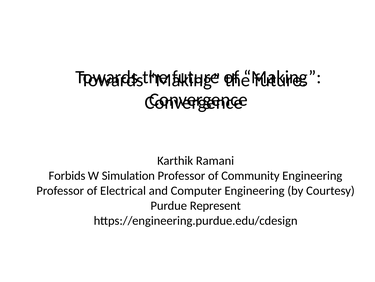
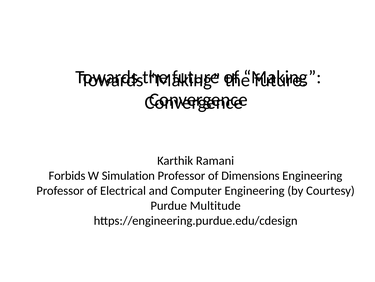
Community: Community -> Dimensions (250, 175)
Represent: Represent -> Multitude (215, 205)
